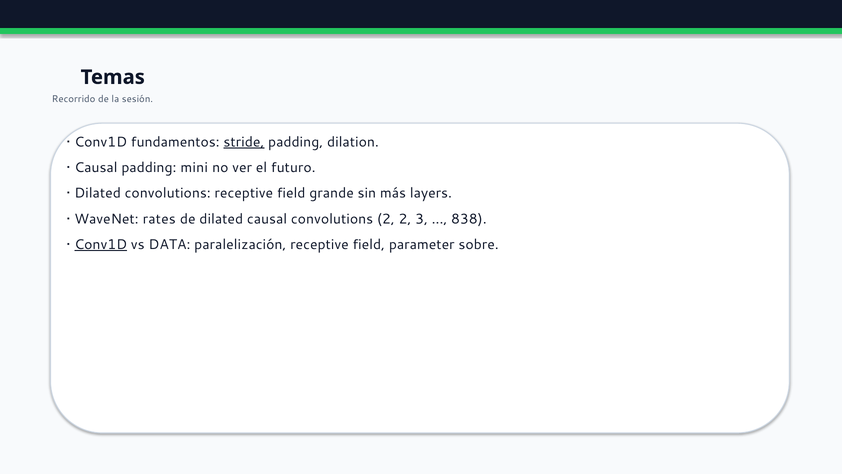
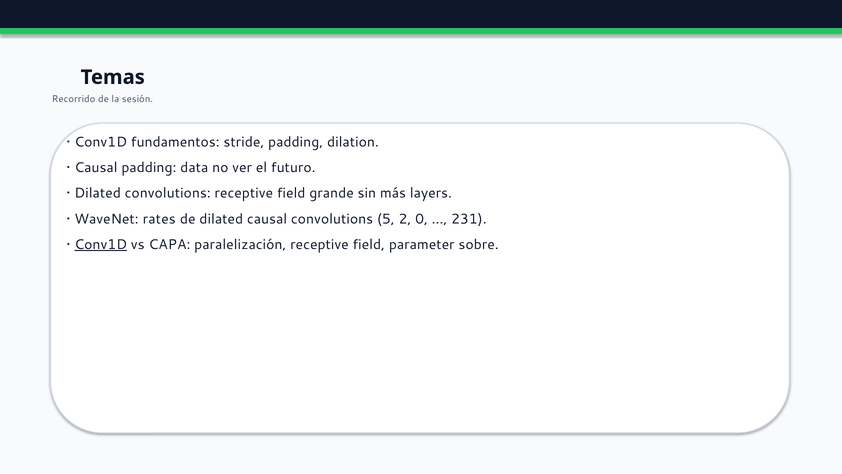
stride underline: present -> none (244, 142)
mini: mini -> data (194, 168)
convolutions 2: 2 -> 5 (386, 219)
3: 3 -> 0 (422, 219)
838: 838 -> 231 (469, 219)
DATA: DATA -> CAPA (169, 244)
